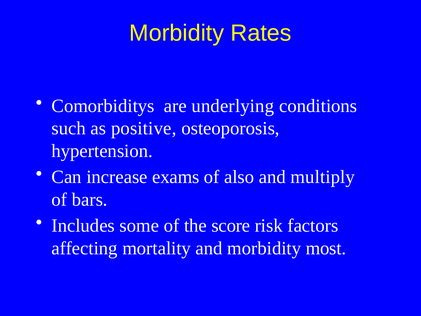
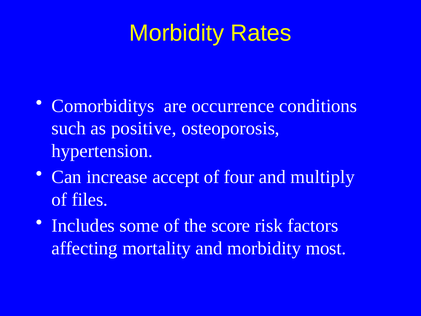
underlying: underlying -> occurrence (233, 106)
exams: exams -> accept (176, 177)
also: also -> four (239, 177)
bars: bars -> files (90, 199)
